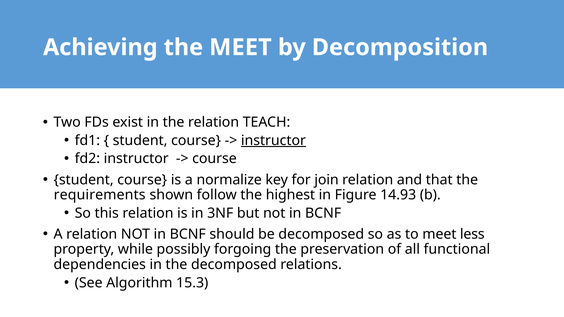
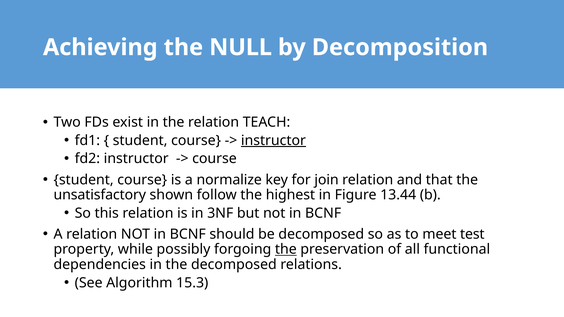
the MEET: MEET -> NULL (241, 47)
requirements: requirements -> unsatisfactory (100, 195)
14.93: 14.93 -> 13.44 (398, 195)
less: less -> test (472, 234)
the underline: none -> present (286, 250)
